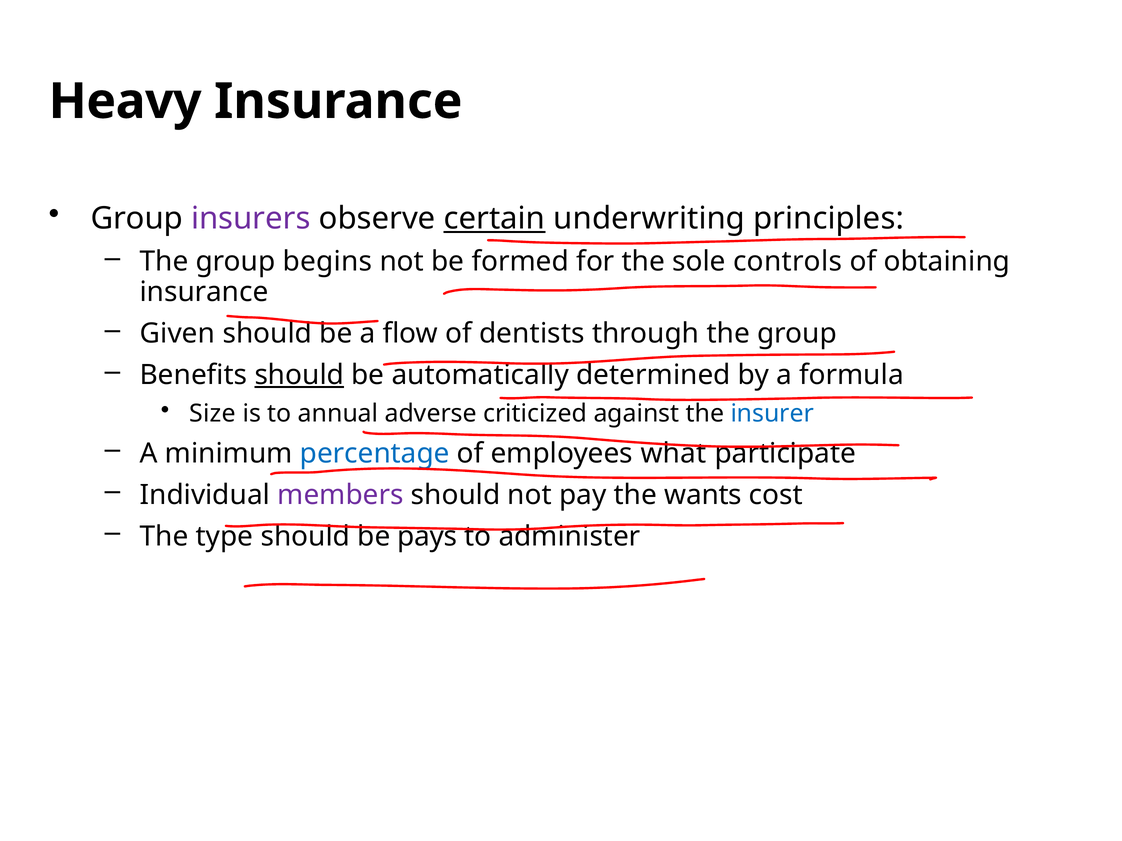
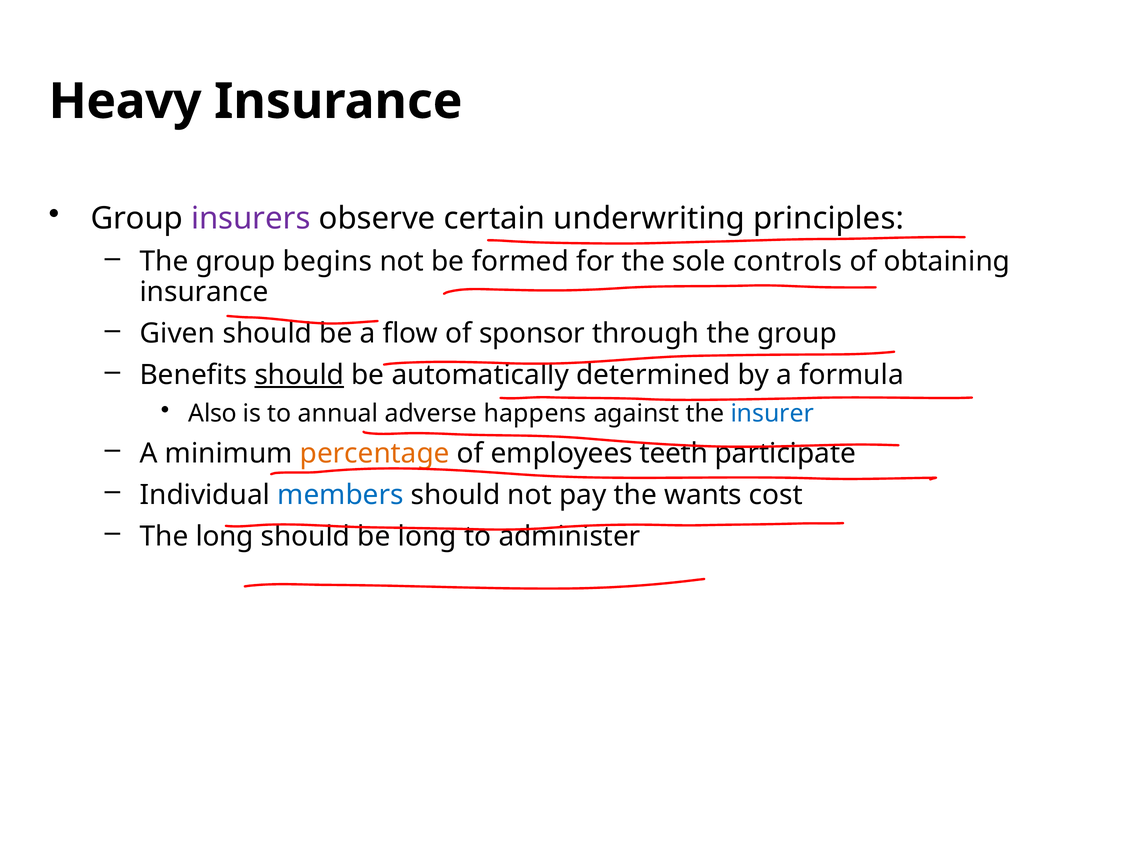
certain underline: present -> none (494, 219)
dentists: dentists -> sponsor (532, 334)
Size: Size -> Also (213, 414)
criticized: criticized -> happens (535, 414)
percentage colour: blue -> orange (375, 454)
what: what -> teeth (674, 454)
members colour: purple -> blue (340, 495)
The type: type -> long (225, 537)
be pays: pays -> long (427, 537)
